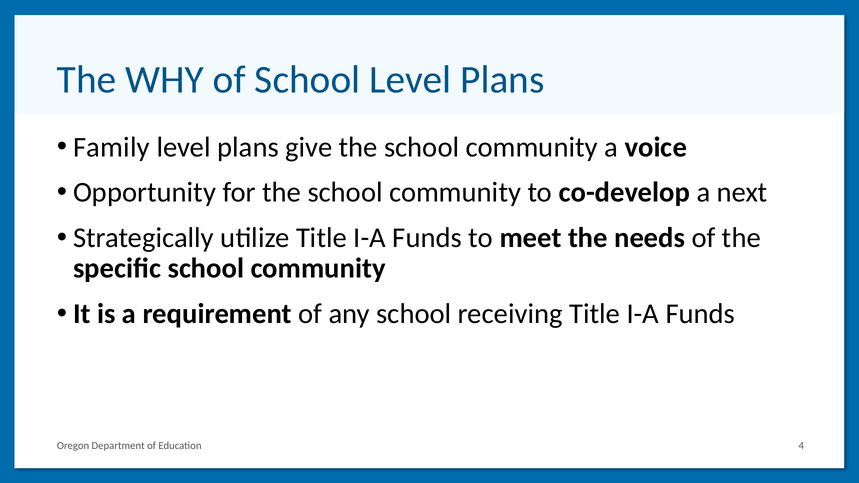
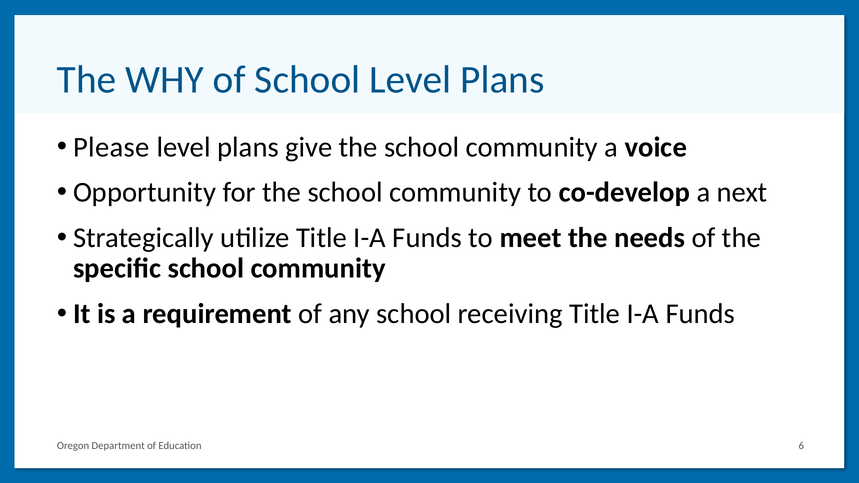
Family: Family -> Please (111, 147)
4: 4 -> 6 (801, 446)
